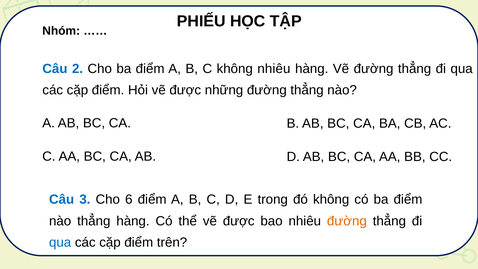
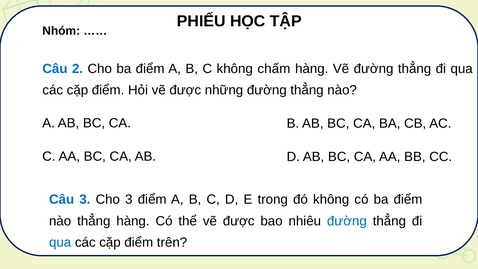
không nhiêu: nhiêu -> chấm (274, 69)
Cho 6: 6 -> 3 (129, 199)
đường colour: orange -> blue (347, 221)
